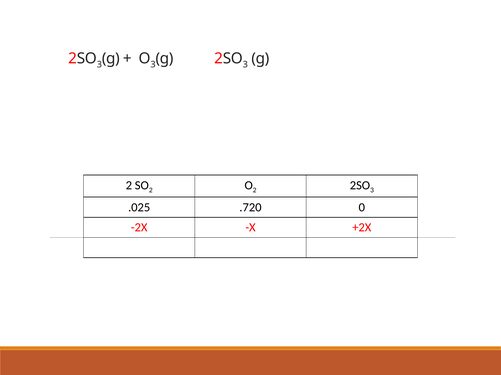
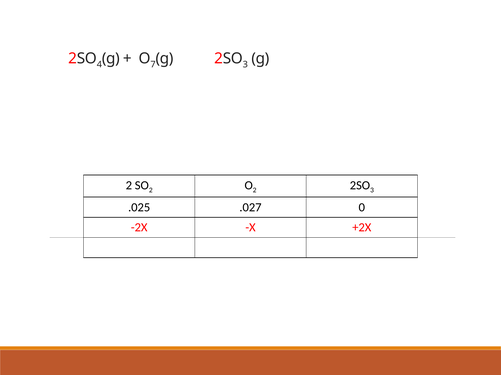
3: 3 -> 4 (99, 65)
3: 3 -> 7 (153, 65)
.720: .720 -> .027 (250, 208)
